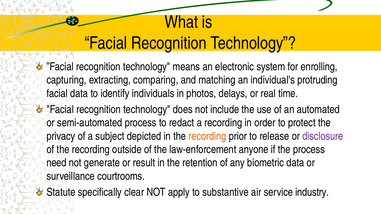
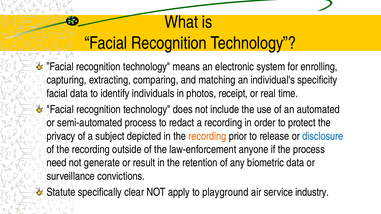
protruding: protruding -> specificity (317, 80)
delays: delays -> receipt (233, 94)
disclosure colour: purple -> blue (323, 136)
courtrooms: courtrooms -> convictions (121, 176)
substantive: substantive -> playground (225, 192)
